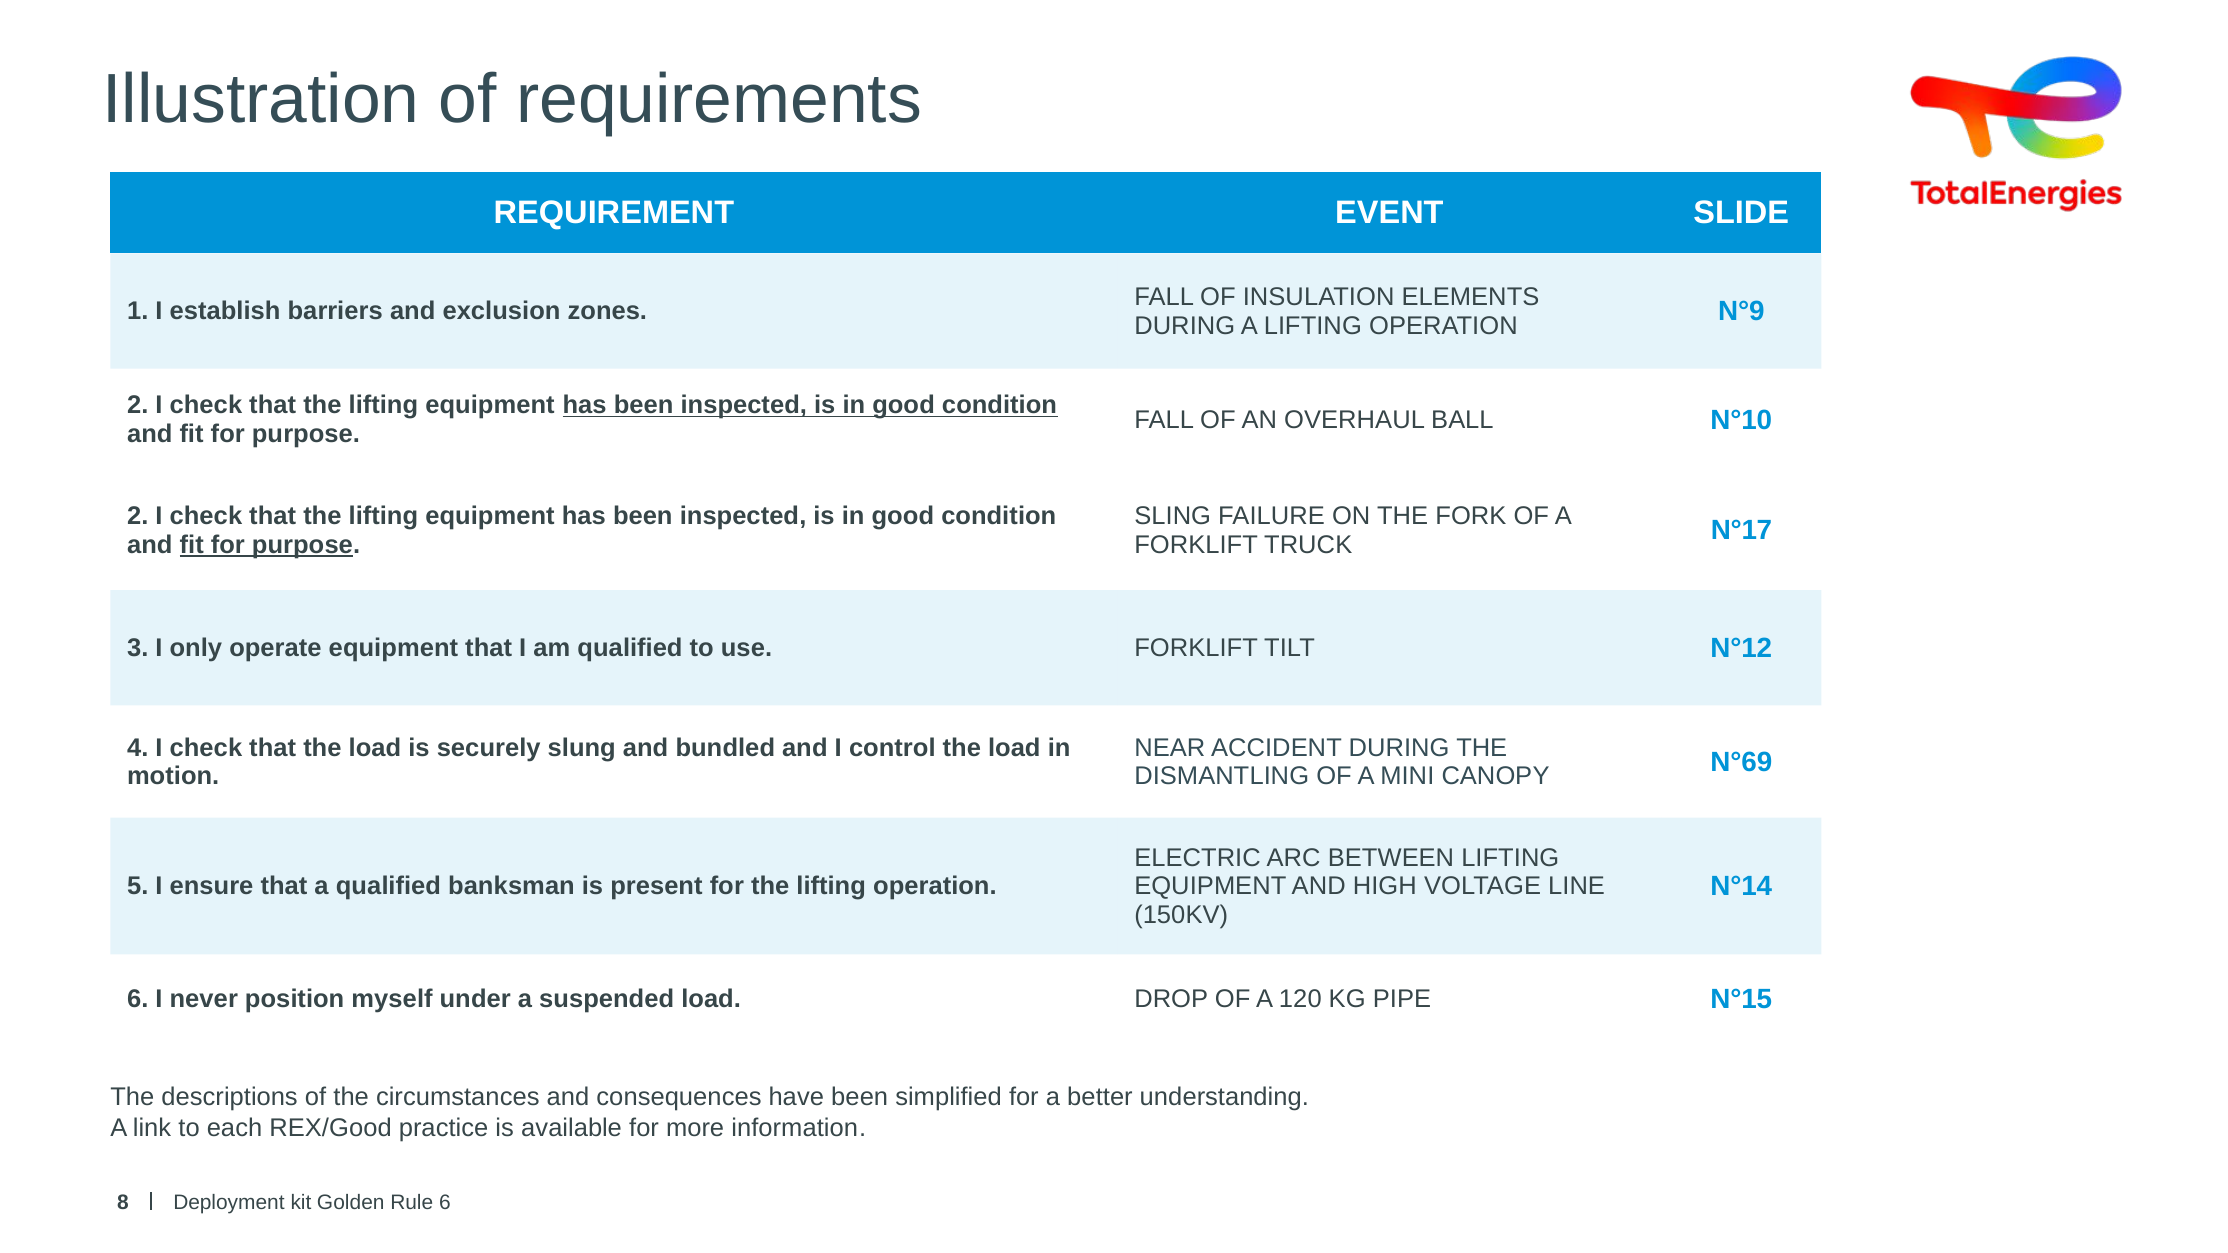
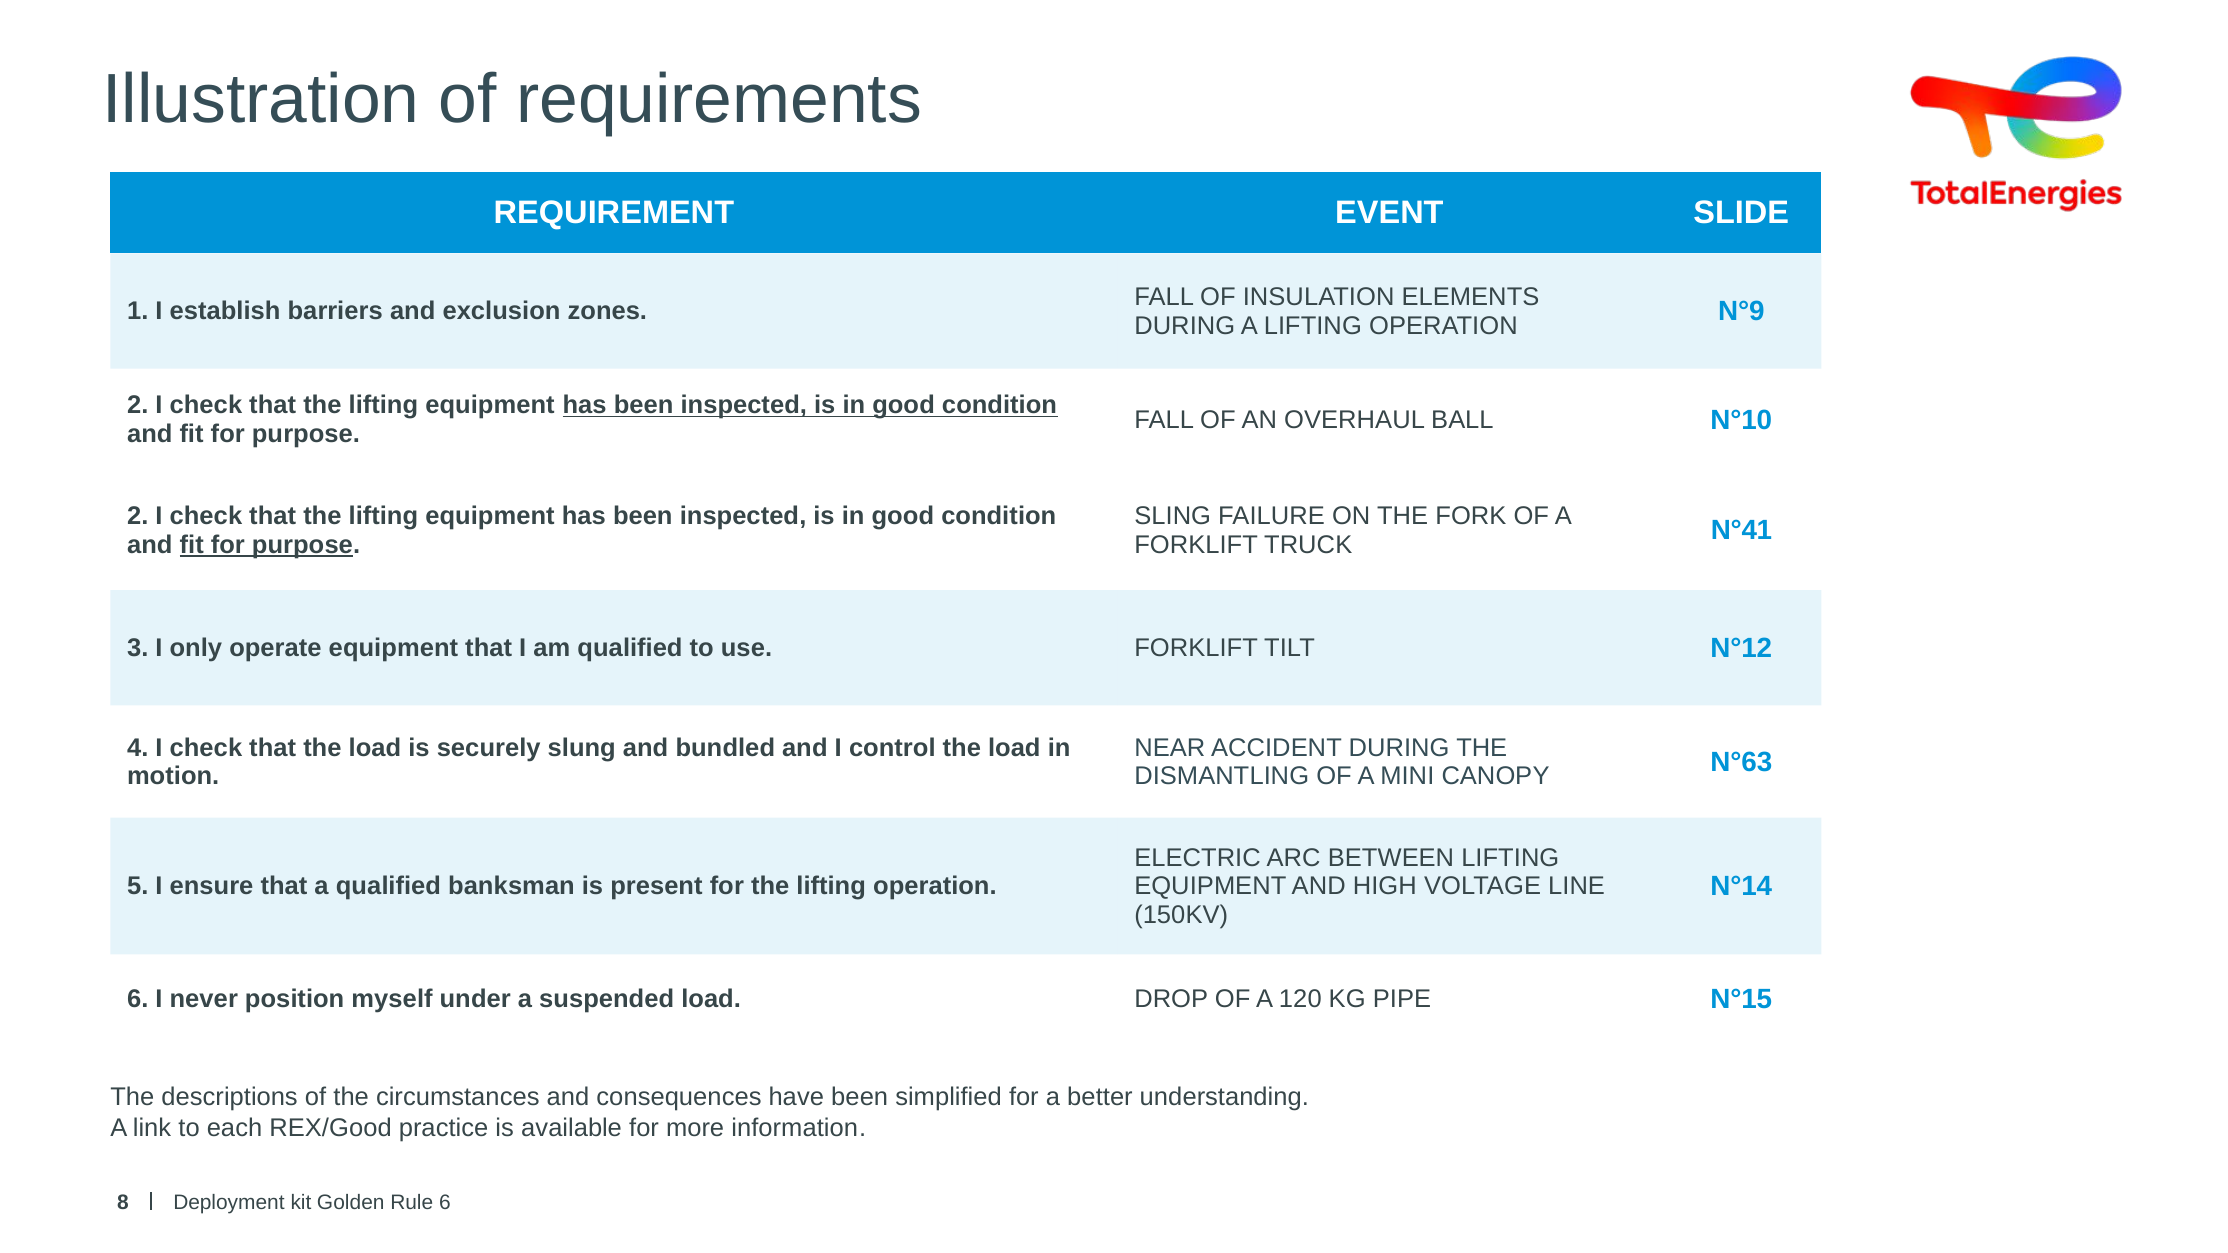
N°17: N°17 -> N°41 (1742, 531)
N°69: N°69 -> N°63 (1741, 762)
